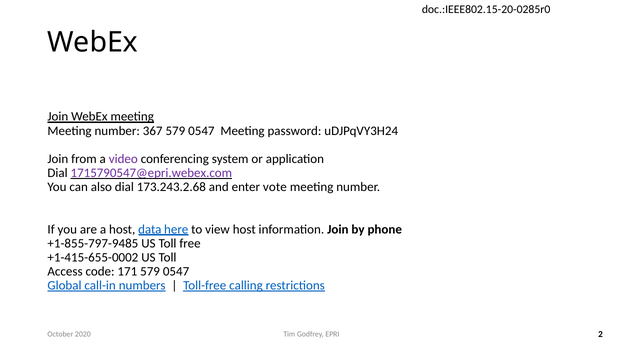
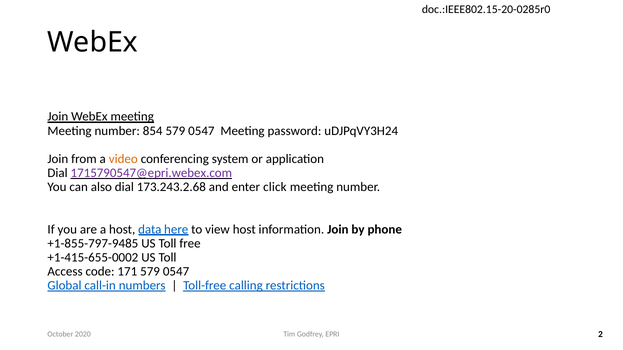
367: 367 -> 854 (153, 131)
video colour: purple -> orange (123, 159)
vote: vote -> click (275, 187)
